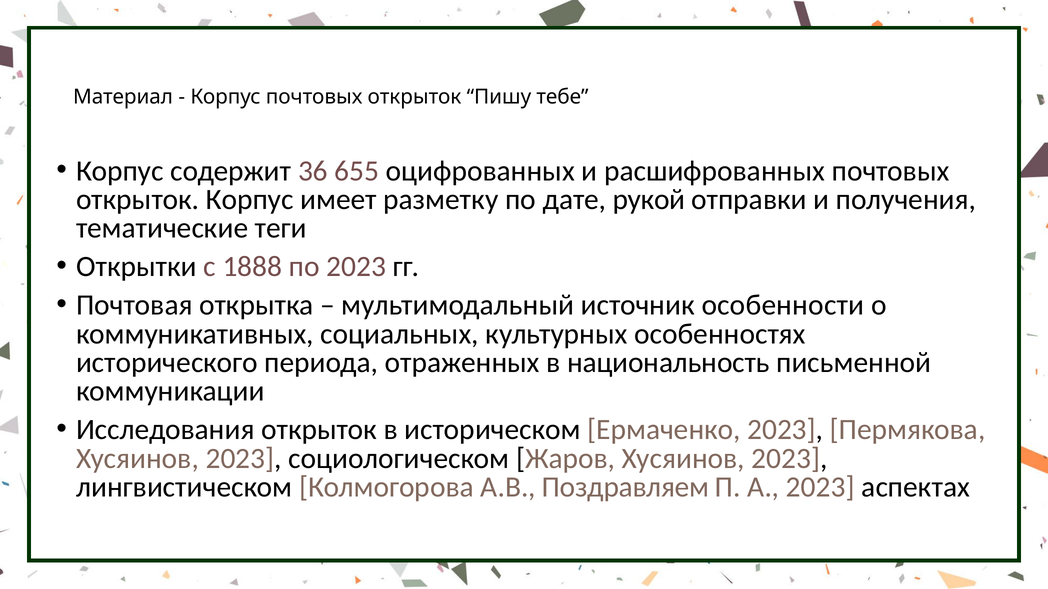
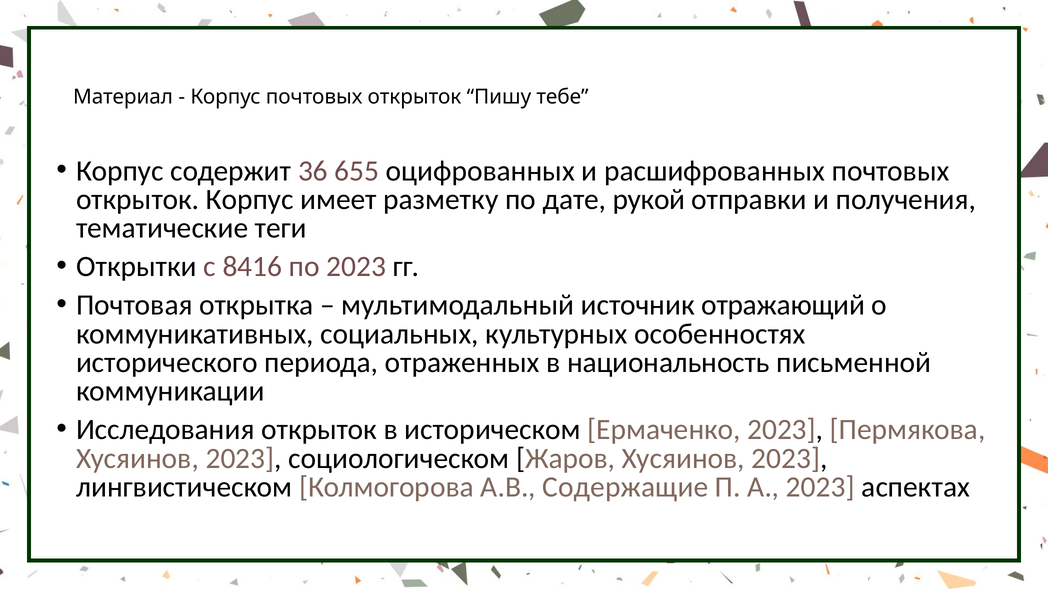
1888: 1888 -> 8416 (252, 267)
особенности: особенности -> отражающий (783, 305)
Поздравляем: Поздравляем -> Содержащие (625, 487)
